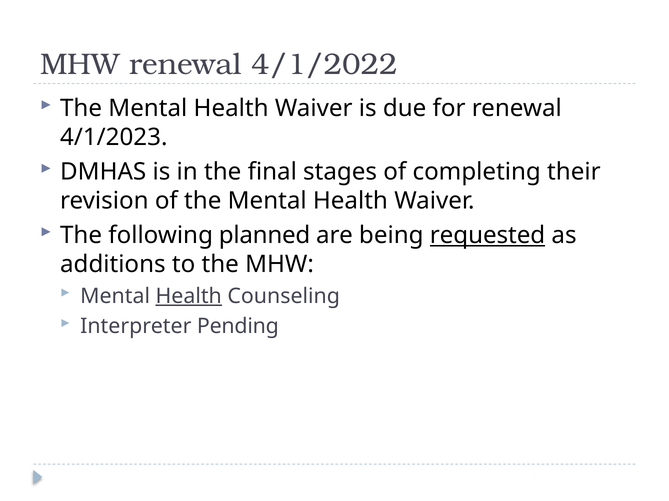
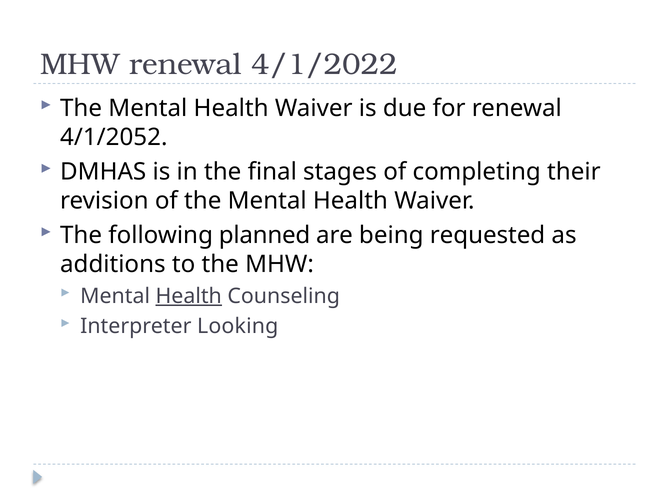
4/1/2023: 4/1/2023 -> 4/1/2052 (114, 138)
requested underline: present -> none (488, 236)
Pending: Pending -> Looking (238, 327)
